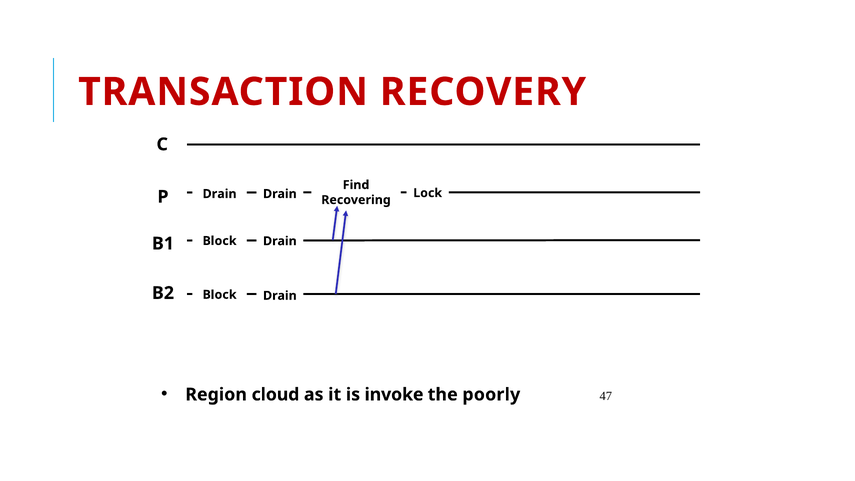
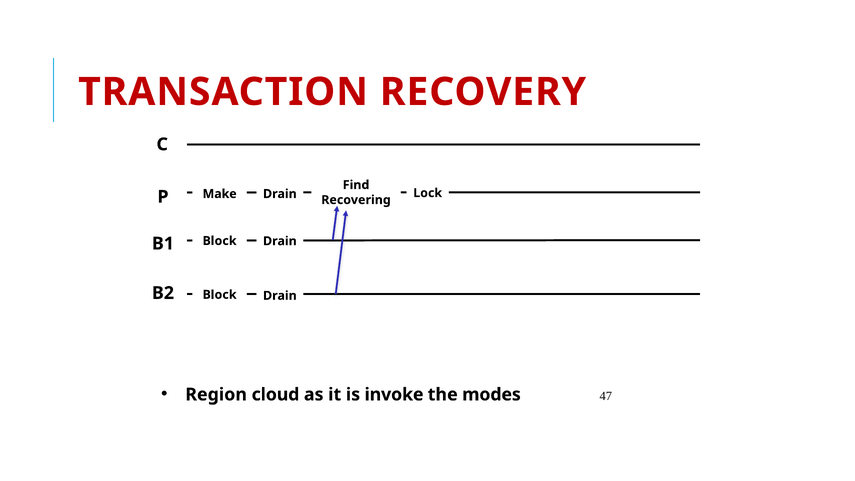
Drain: Drain -> Make (220, 194)
poorly: poorly -> modes (491, 394)
